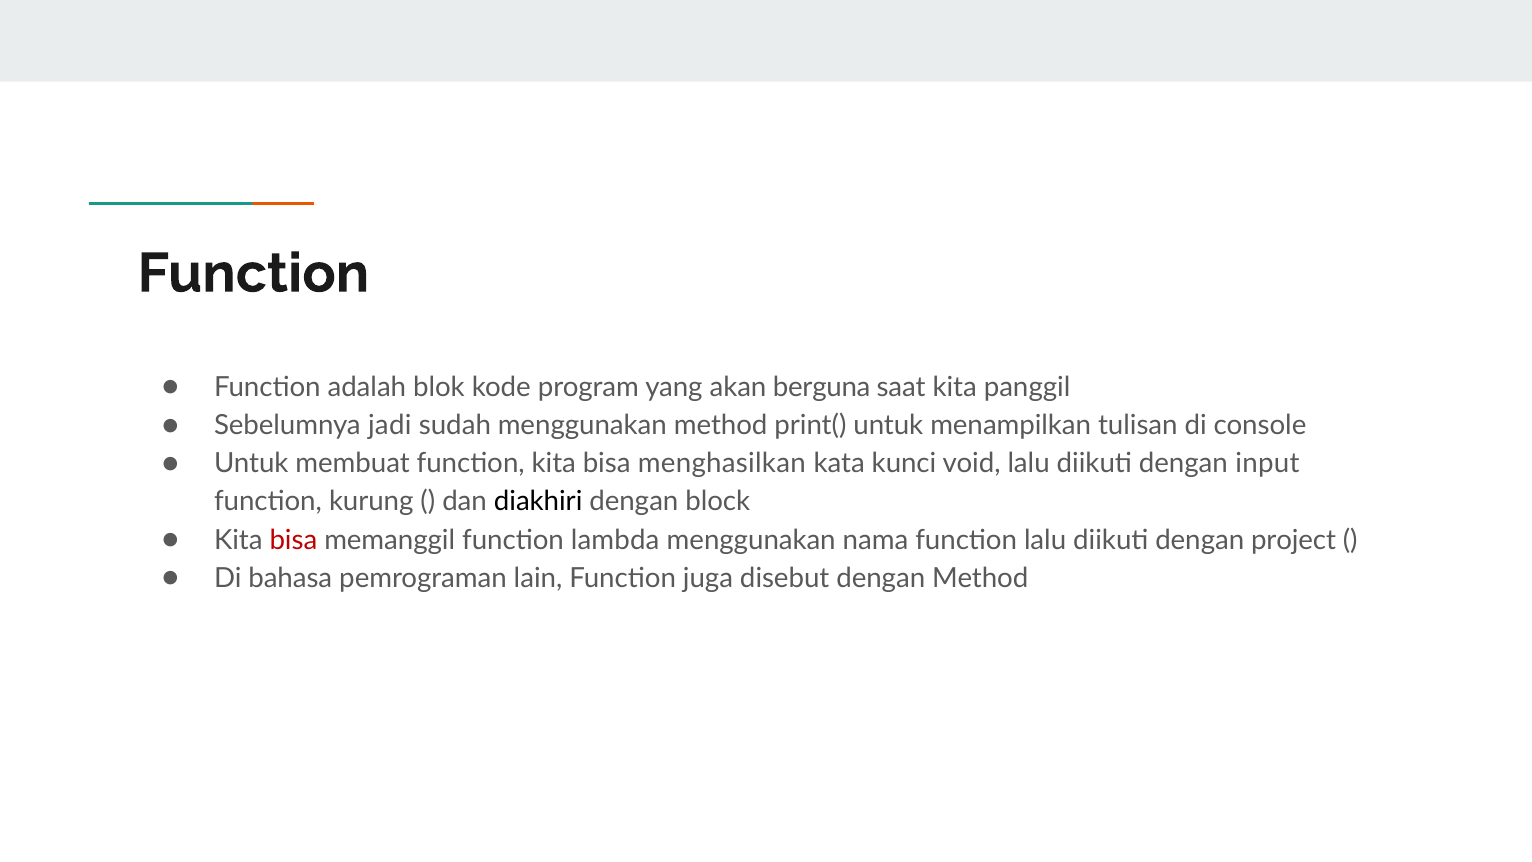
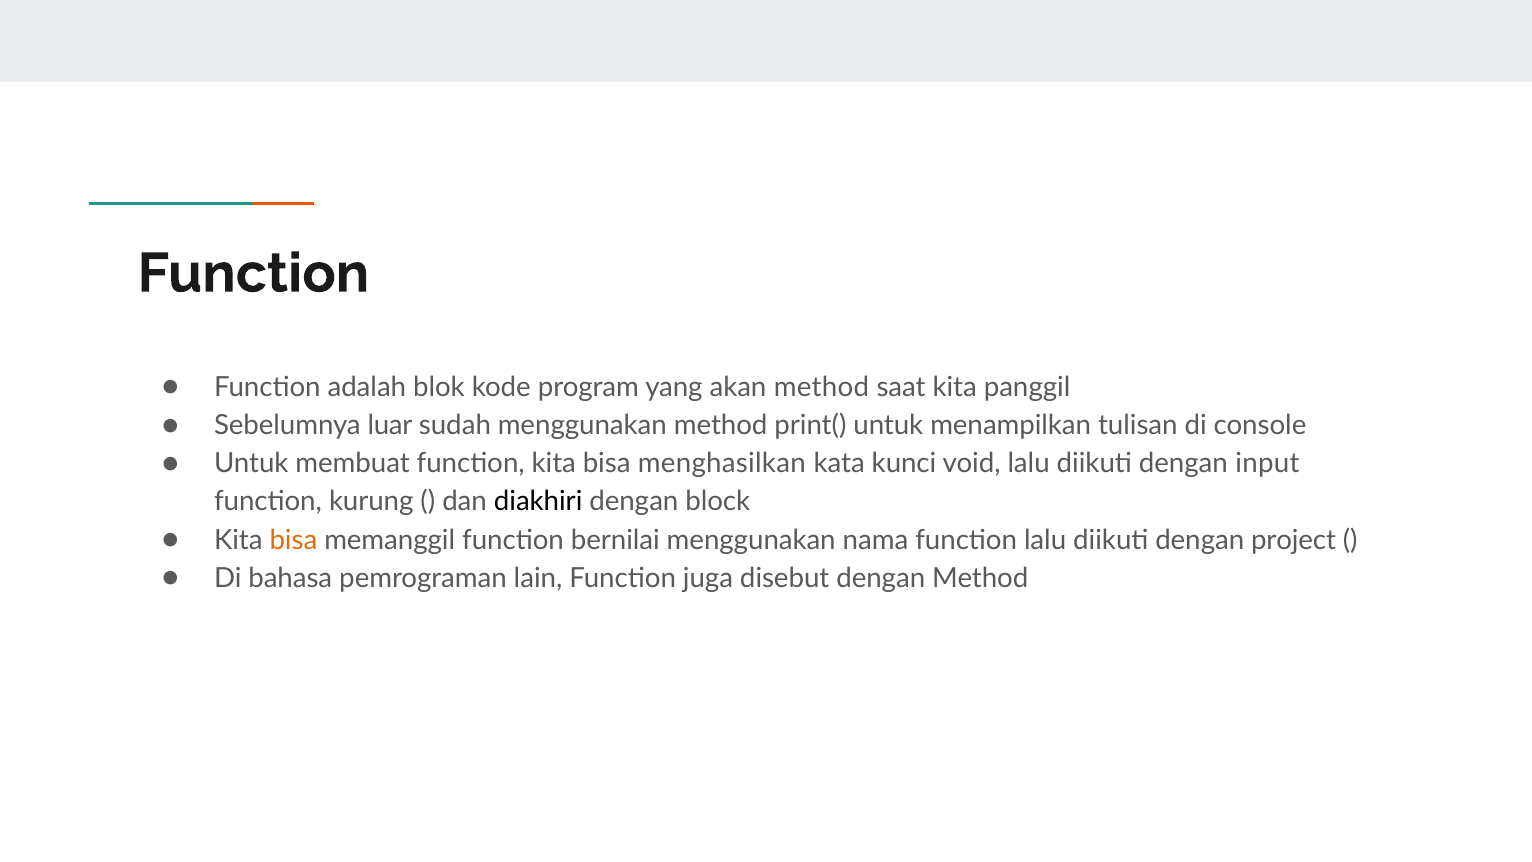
akan berguna: berguna -> method (821, 387)
jadi: jadi -> luar (390, 425)
bisa colour: red -> orange (293, 540)
lambda: lambda -> bernilai (615, 540)
